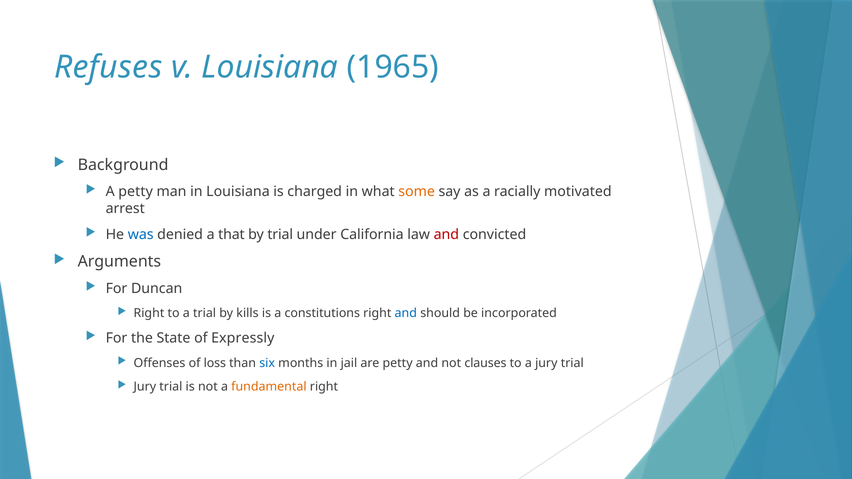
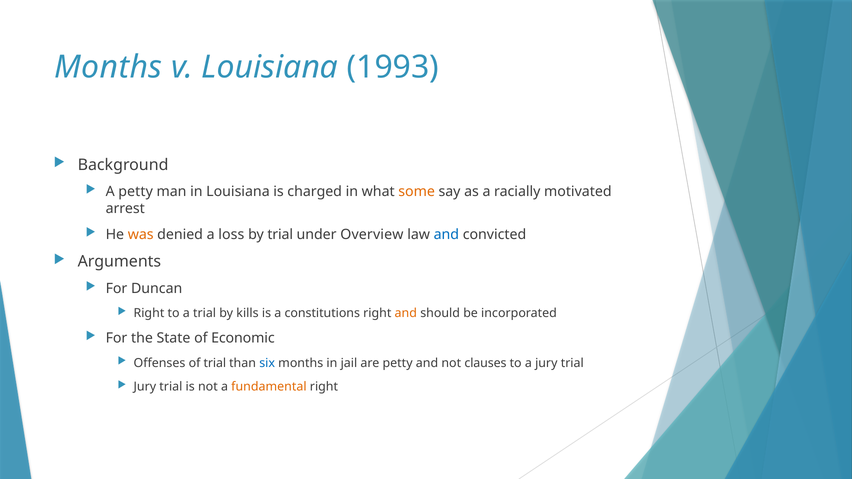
Refuses: Refuses -> Months (108, 67)
1965: 1965 -> 1993 (393, 67)
was colour: blue -> orange (141, 235)
that: that -> loss (231, 235)
California: California -> Overview (372, 235)
and colour: red -> blue (446, 235)
and colour: blue -> orange (406, 313)
Expressly: Expressly -> Economic (243, 338)
of loss: loss -> trial (215, 363)
